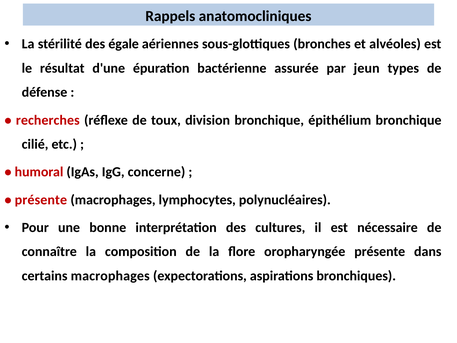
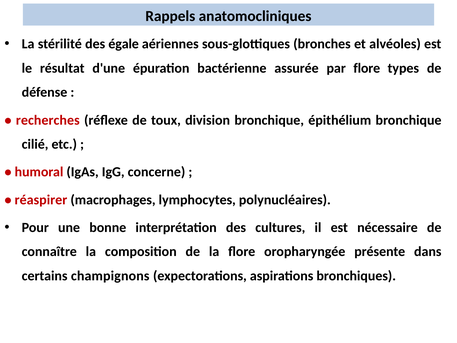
par jeun: jeun -> flore (367, 68)
présente: présente -> réaspirer (41, 200)
certains macrophages: macrophages -> champignons (110, 276)
